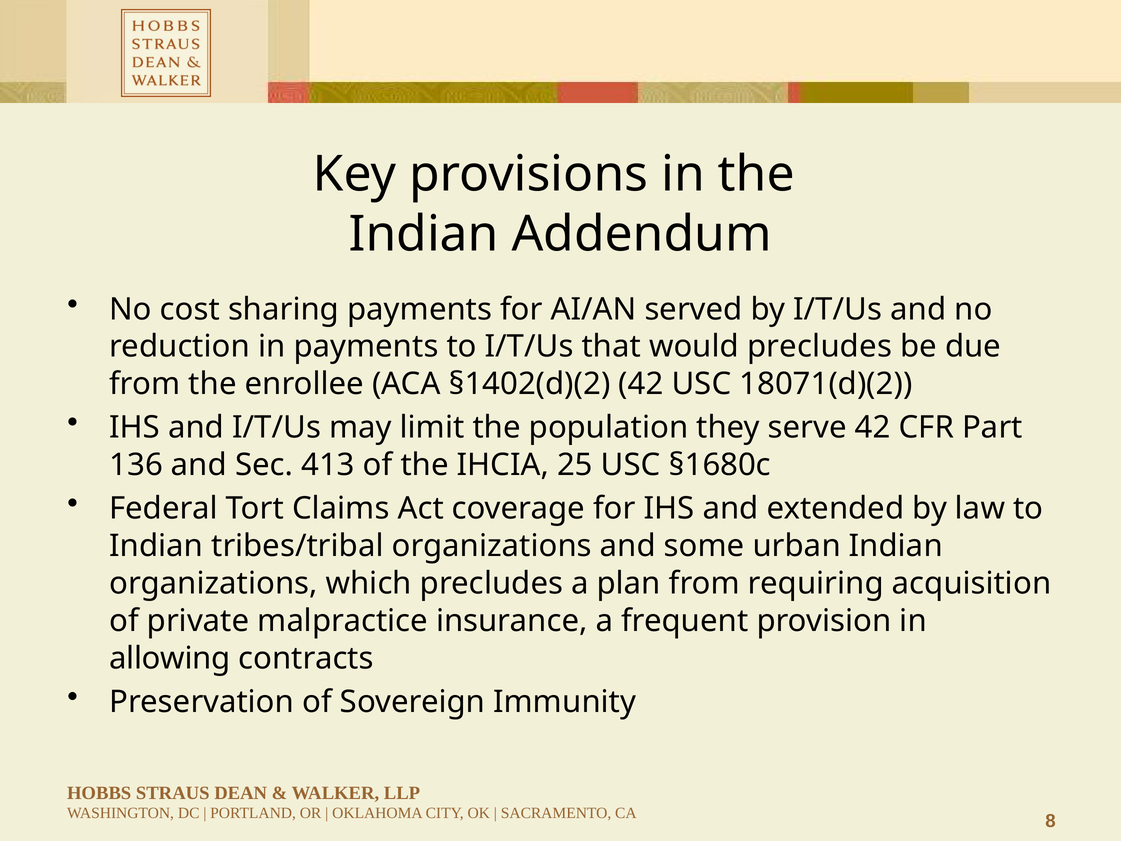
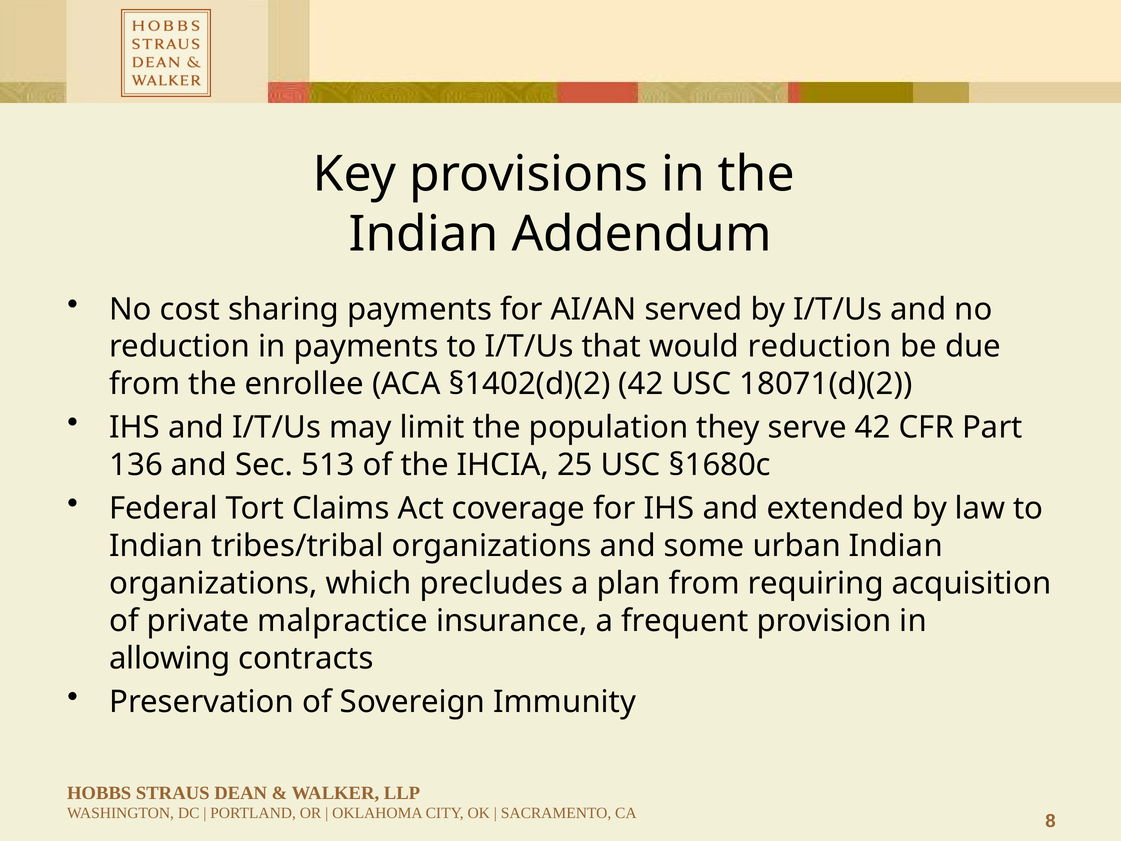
would precludes: precludes -> reduction (819, 347)
413: 413 -> 513 (328, 465)
